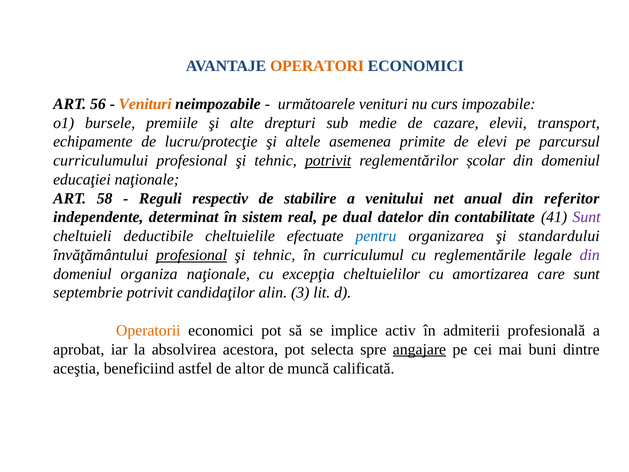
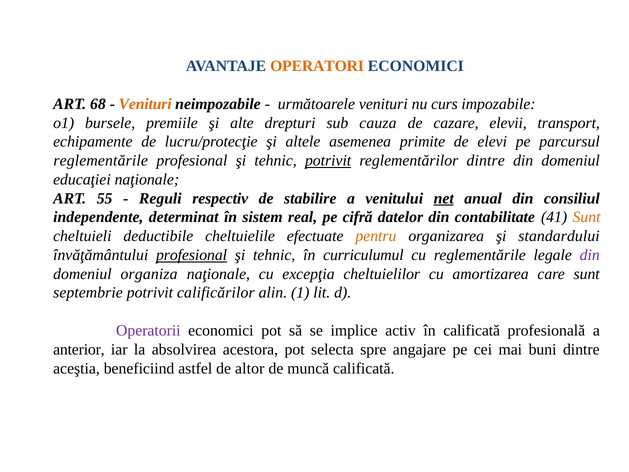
56: 56 -> 68 (98, 104)
medie: medie -> cauza (378, 123)
curriculumului: curriculumului -> reglementările (101, 161)
reglementărilor școlar: școlar -> dintre (486, 161)
58: 58 -> 55 (105, 198)
net underline: none -> present (444, 198)
referitor: referitor -> consiliul (572, 198)
dual: dual -> cifră (358, 217)
Sunt colour: purple -> orange (587, 217)
pentru colour: blue -> orange (376, 236)
candidaţilor: candidaţilor -> calificărilor (216, 293)
3: 3 -> 1 (300, 293)
Operatorii colour: orange -> purple (148, 330)
în admiterii: admiterii -> calificată (472, 330)
aprobat: aprobat -> anterior (79, 349)
angajare underline: present -> none (419, 349)
